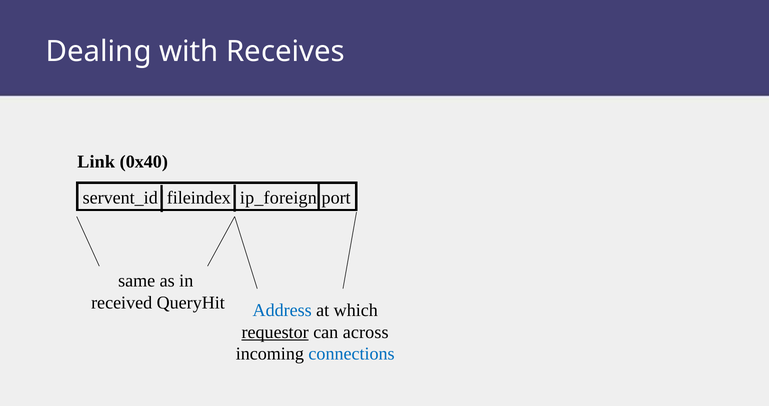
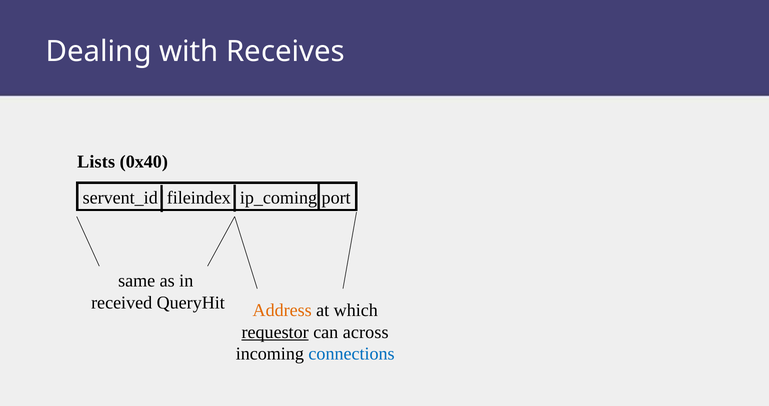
Link: Link -> Lists (96, 162)
ip_foreign: ip_foreign -> ip_coming (278, 198)
Address colour: blue -> orange (282, 311)
